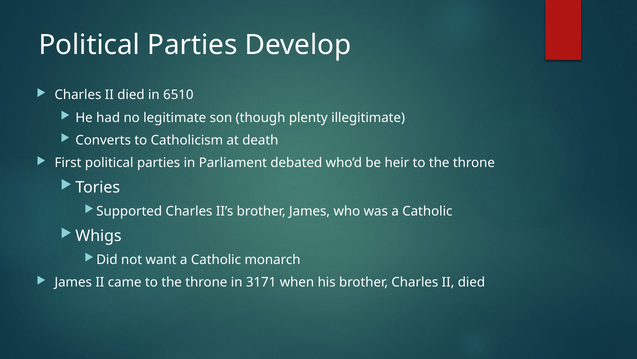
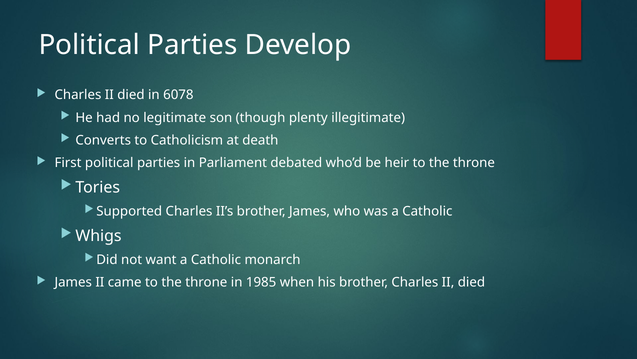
6510: 6510 -> 6078 (178, 95)
3171: 3171 -> 1985 (261, 282)
